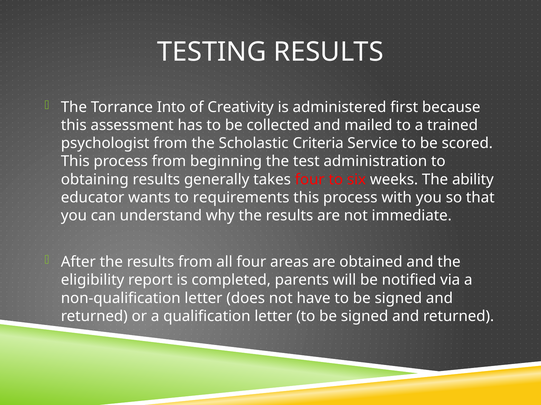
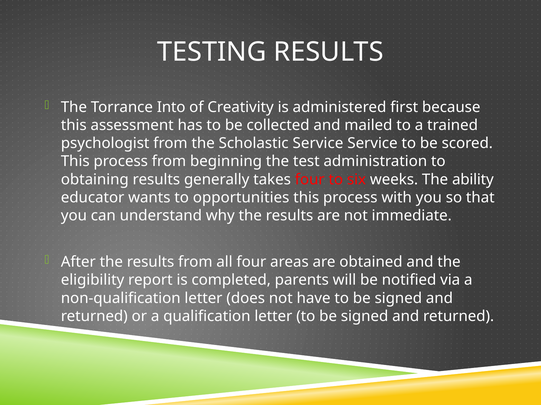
Scholastic Criteria: Criteria -> Service (318, 144)
requirements: requirements -> opportunities (241, 198)
